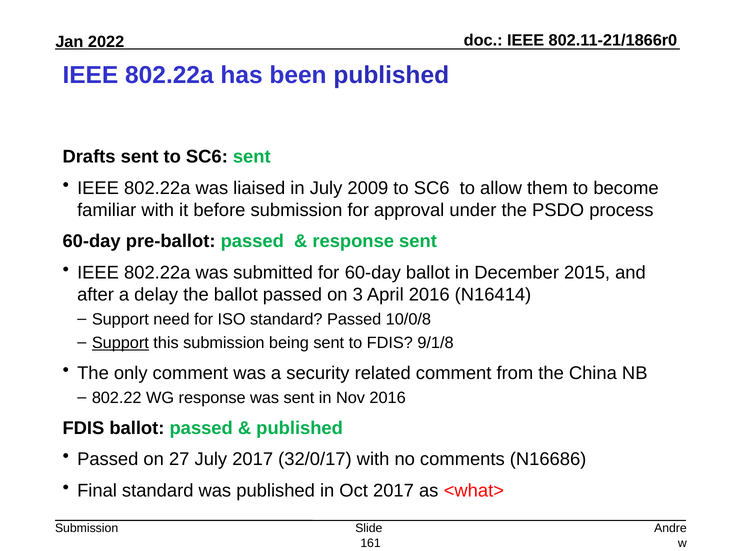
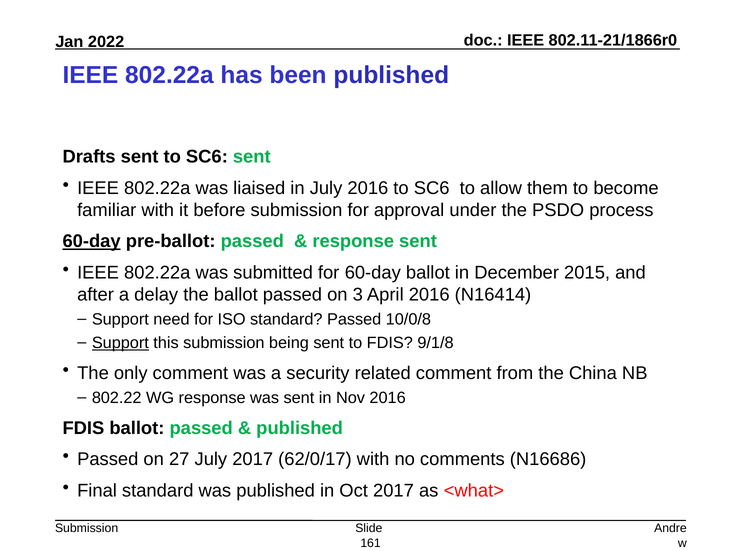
July 2009: 2009 -> 2016 (368, 188)
60-day underline: none -> present (92, 241)
32/0/17: 32/0/17 -> 62/0/17 (315, 460)
